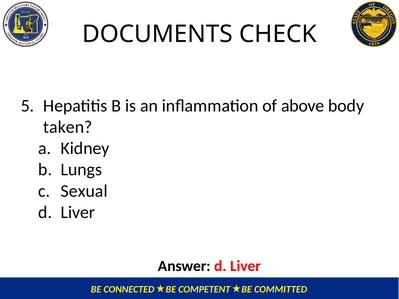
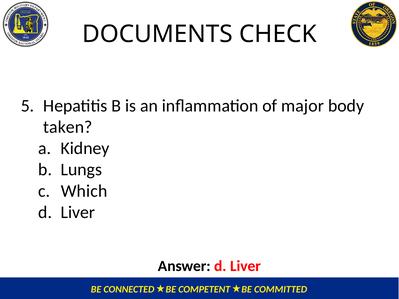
above: above -> major (303, 106)
Sexual: Sexual -> Which (84, 191)
